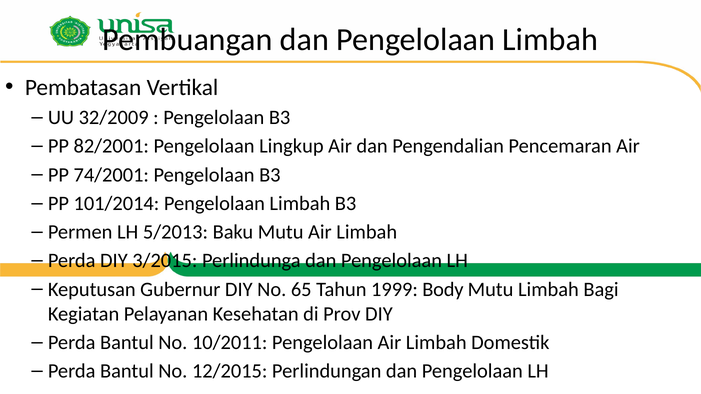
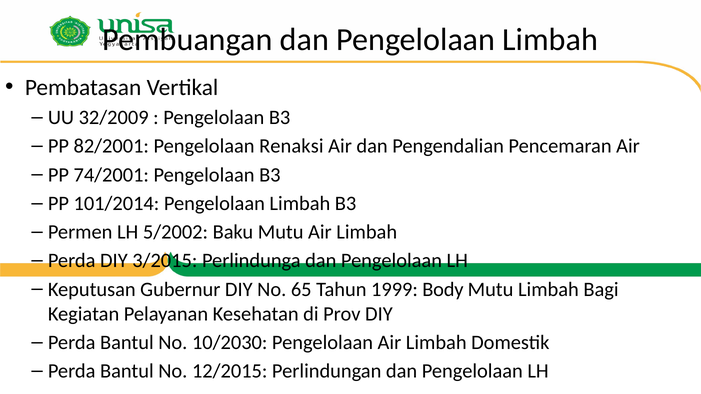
Lingkup: Lingkup -> Renaksi (291, 146)
5/2013: 5/2013 -> 5/2002 (175, 232)
10/2011: 10/2011 -> 10/2030 (230, 343)
